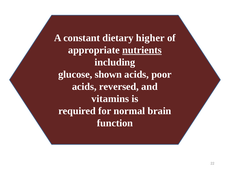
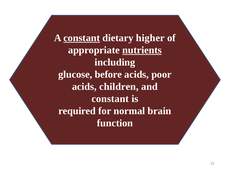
constant underline: none -> present (82, 38)
shown: shown -> before (108, 74)
reversed: reversed -> children (119, 87)
vitamins: vitamins -> constant (110, 99)
